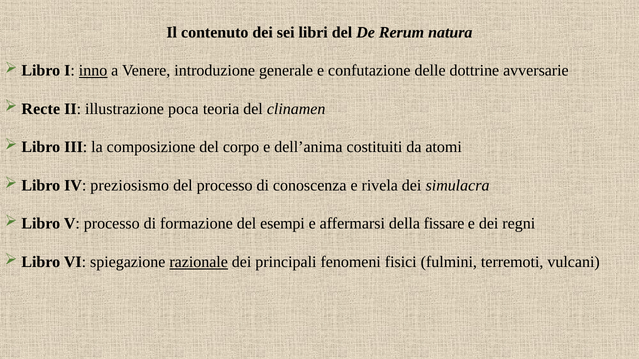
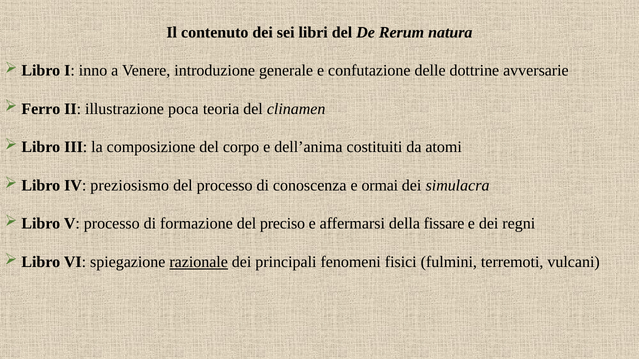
inno underline: present -> none (93, 71)
Recte: Recte -> Ferro (41, 109)
rivela: rivela -> ormai (380, 186)
esempi: esempi -> preciso (283, 224)
